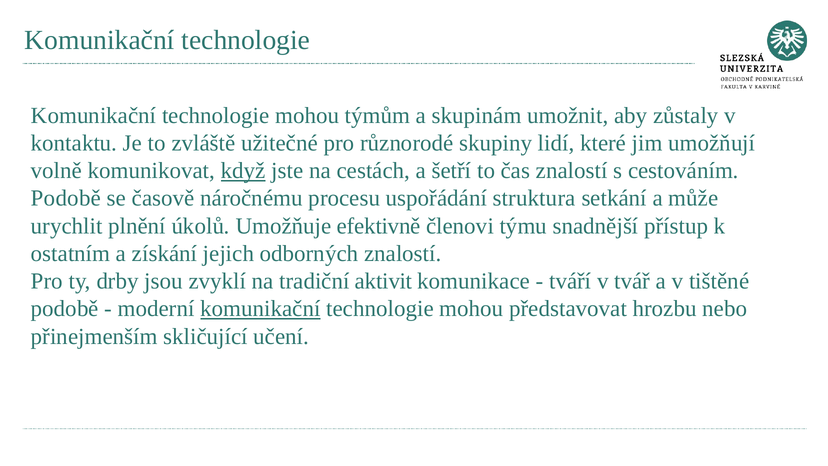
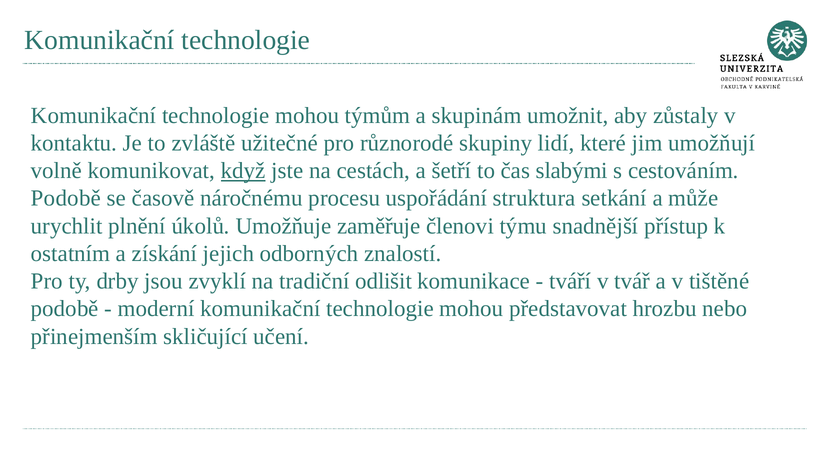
čas znalostí: znalostí -> slabými (572, 171)
efektivně: efektivně -> zaměřuje (379, 226)
aktivit: aktivit -> odlišit (384, 281)
komunikační underline: present -> none (260, 309)
